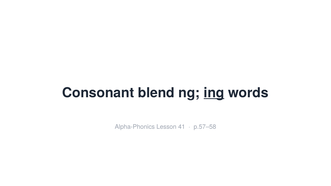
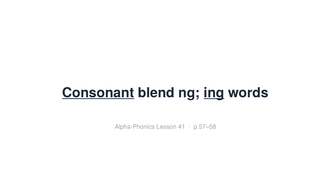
Consonant underline: none -> present (98, 93)
